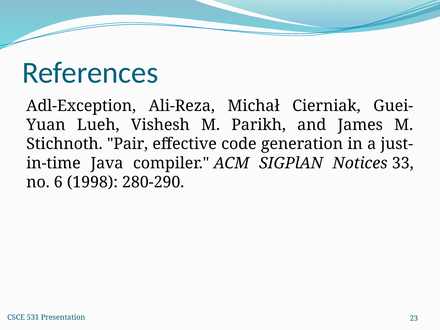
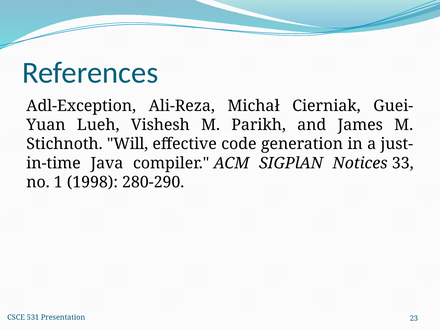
Pair: Pair -> Will (128, 144)
6: 6 -> 1 (58, 182)
